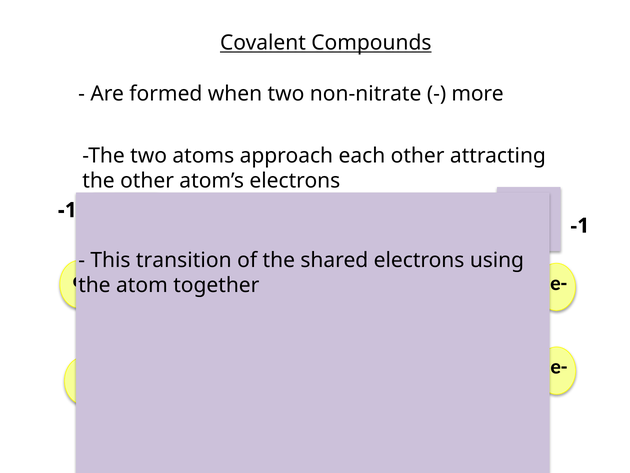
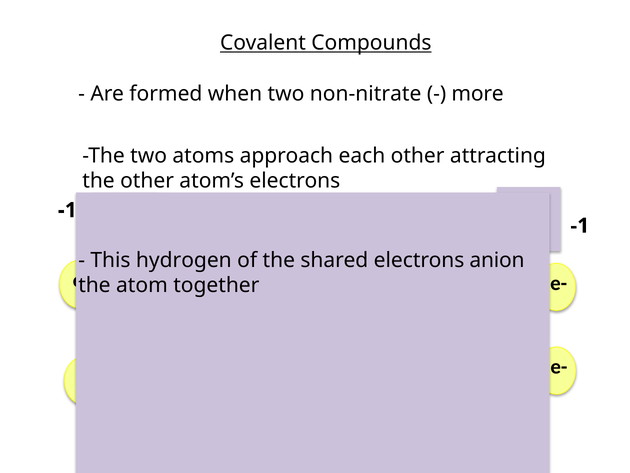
transition: transition -> hydrogen (184, 260)
using: using -> anion (497, 260)
